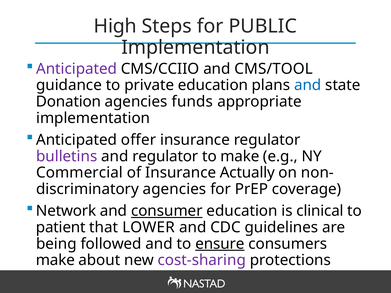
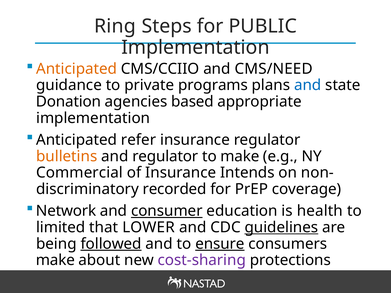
High: High -> Ring (115, 26)
Anticipated colour: purple -> orange (77, 69)
CMS/TOOL: CMS/TOOL -> CMS/NEED (274, 69)
private education: education -> programs (213, 85)
funds: funds -> based (192, 102)
offer: offer -> refer (139, 140)
bulletins colour: purple -> orange (67, 156)
Actually: Actually -> Intends (247, 173)
agencies: agencies -> recorded (175, 189)
clinical: clinical -> health (320, 211)
patient: patient -> limited (61, 228)
guidelines underline: none -> present (281, 228)
followed underline: none -> present (111, 244)
